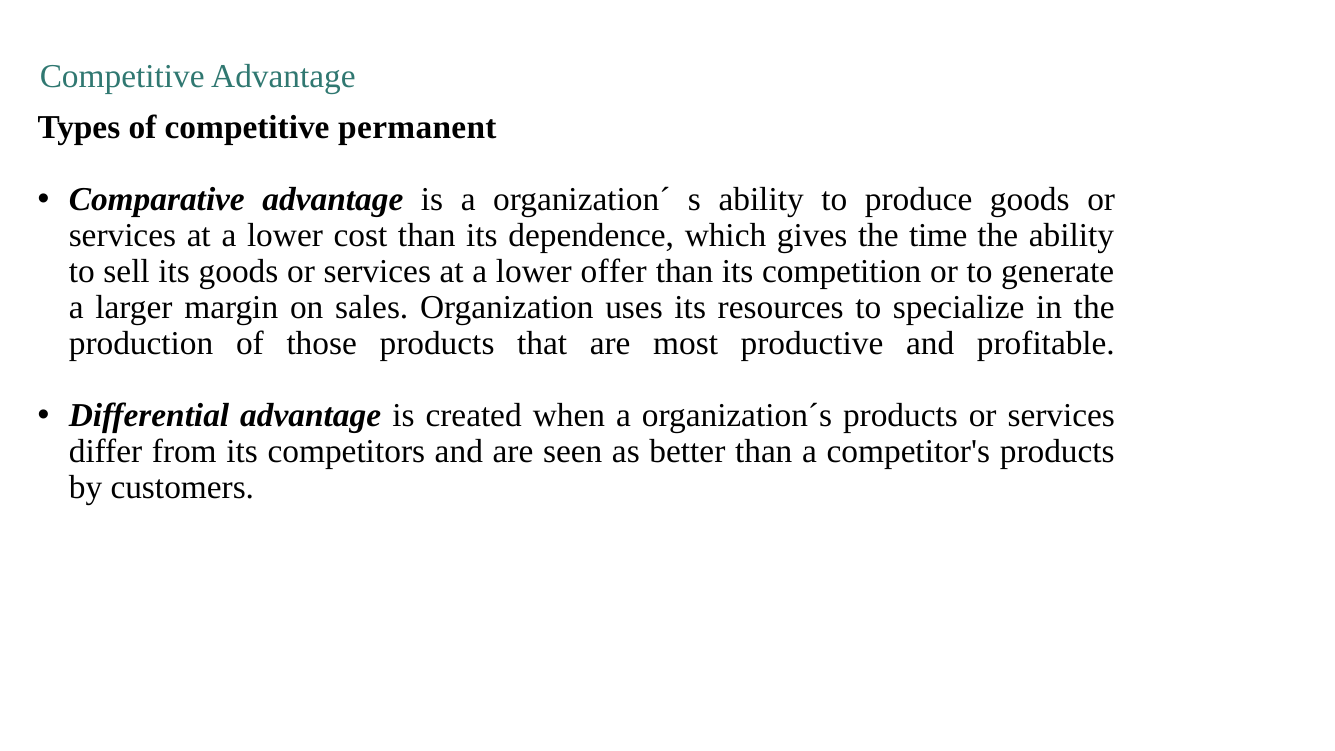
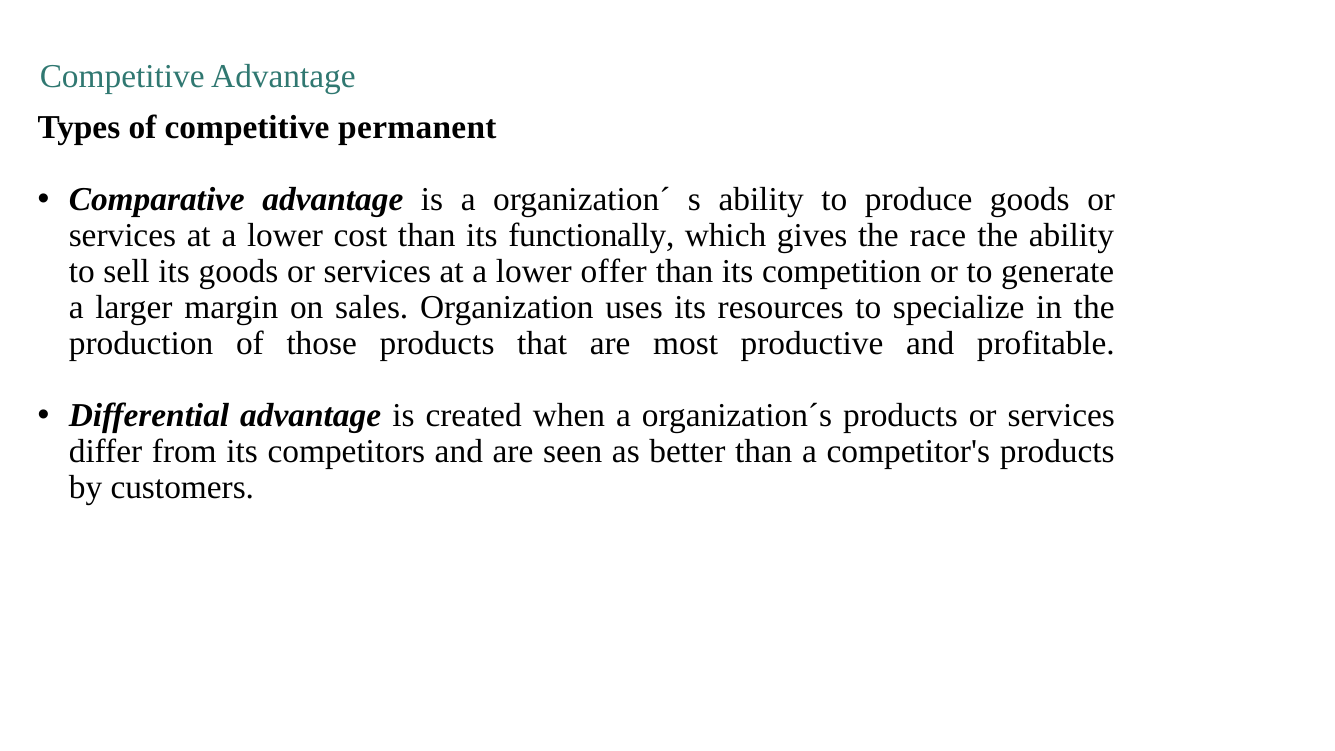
dependence: dependence -> functionally (591, 236)
time: time -> race (938, 236)
